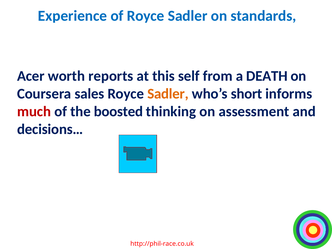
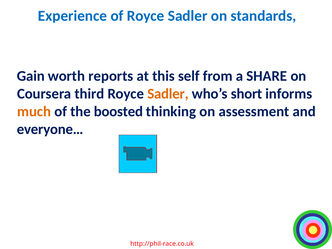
Acer: Acer -> Gain (31, 76)
DEATH: DEATH -> SHARE (267, 76)
sales: sales -> third (89, 94)
much colour: red -> orange (34, 112)
decisions…: decisions… -> everyone… (50, 129)
